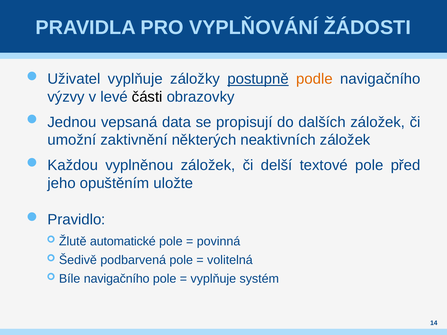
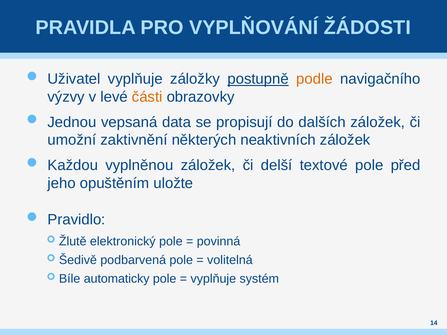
části colour: black -> orange (147, 97)
automatické: automatické -> elektronický (123, 242)
Bíle navigačního: navigačního -> automaticky (117, 279)
